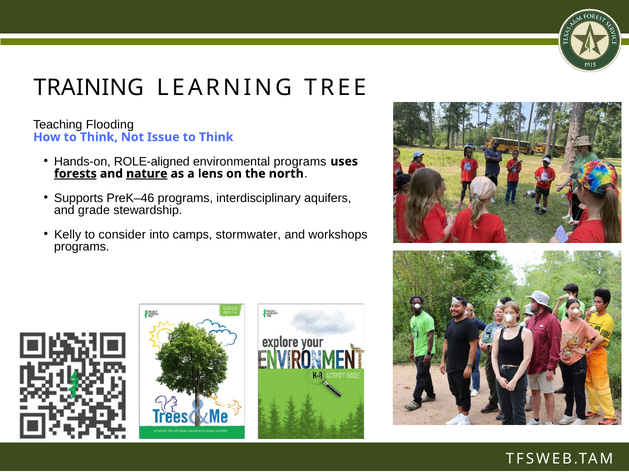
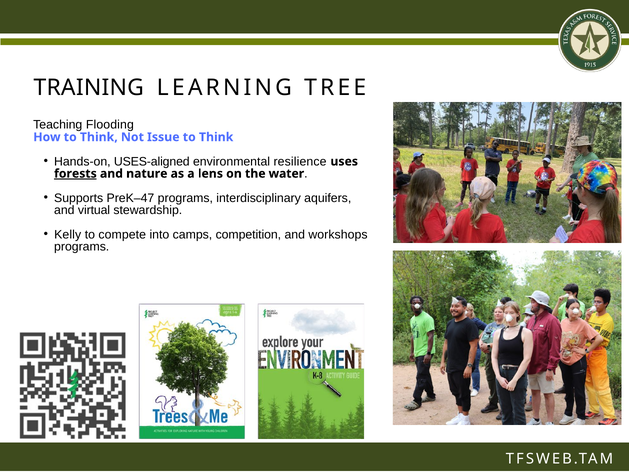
ROLE‑aligned: ROLE‑aligned -> USES‑aligned (152, 161)
environmental programs: programs -> resilience (300, 161)
nature underline: present -> none (147, 174)
north: north -> water (286, 174)
PreK–46: PreK–46 -> PreK–47 (130, 198)
grade: grade -> virtual (94, 210)
consider: consider -> compete (122, 234)
stormwater: stormwater -> competition (248, 234)
